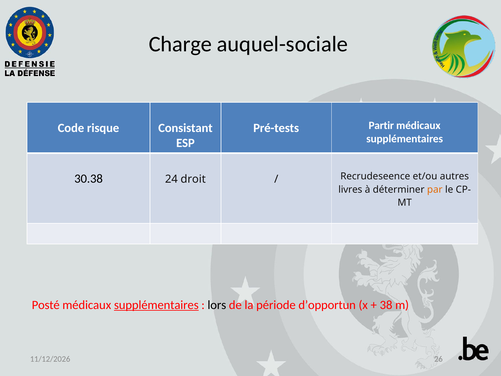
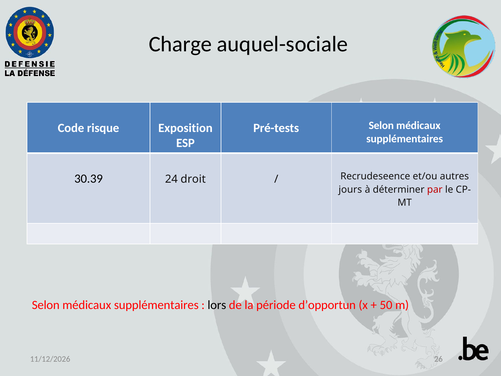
Consistant: Consistant -> Exposition (185, 128)
Pré-tests Partir: Partir -> Selon (381, 125)
30.38: 30.38 -> 30.39 (89, 179)
livres: livres -> jours (350, 189)
par colour: orange -> red (435, 189)
Posté: Posté -> Selon (46, 305)
supplémentaires underline: present -> none (156, 305)
38: 38 -> 50 (386, 305)
